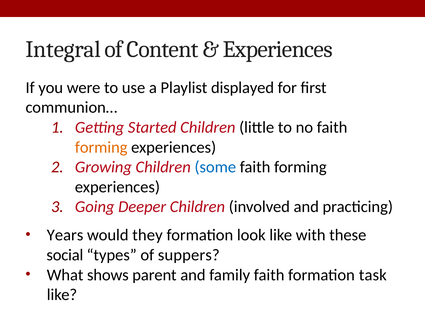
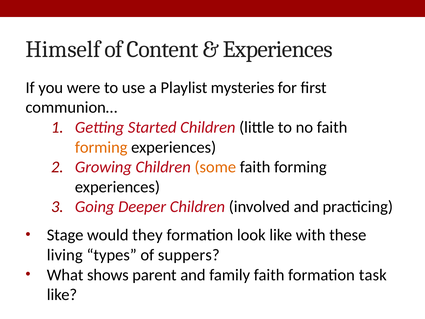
Integral: Integral -> Himself (63, 49)
displayed: displayed -> mysteries (243, 88)
some colour: blue -> orange (215, 167)
Years: Years -> Stage (65, 235)
social: social -> living (65, 255)
